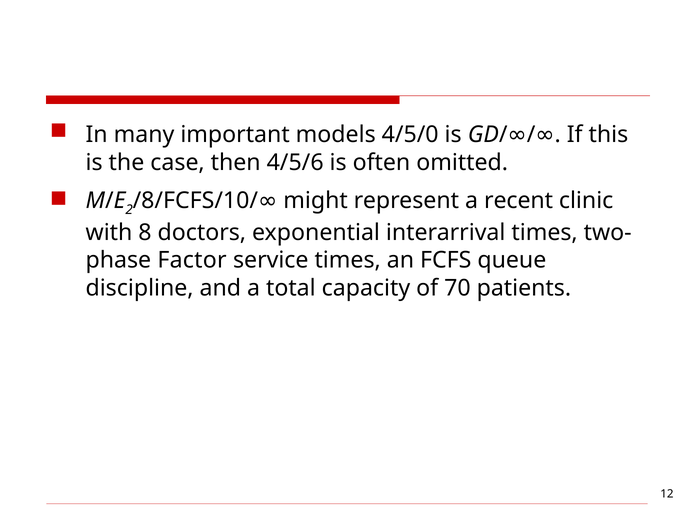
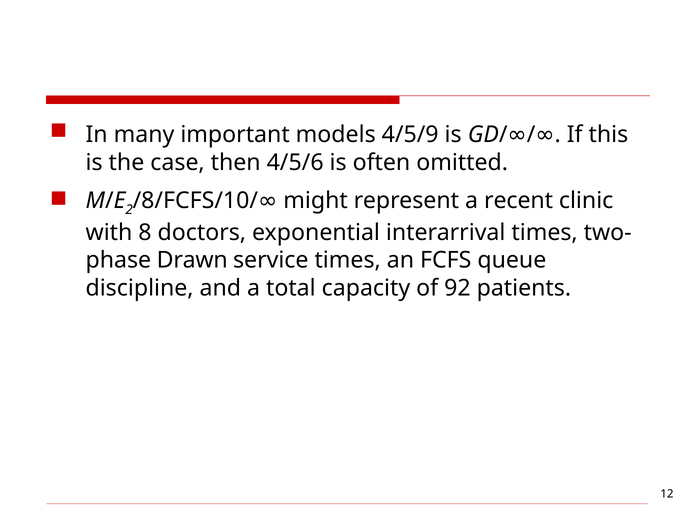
4/5/0: 4/5/0 -> 4/5/9 (410, 135)
Factor: Factor -> Drawn (192, 260)
70: 70 -> 92 (457, 288)
